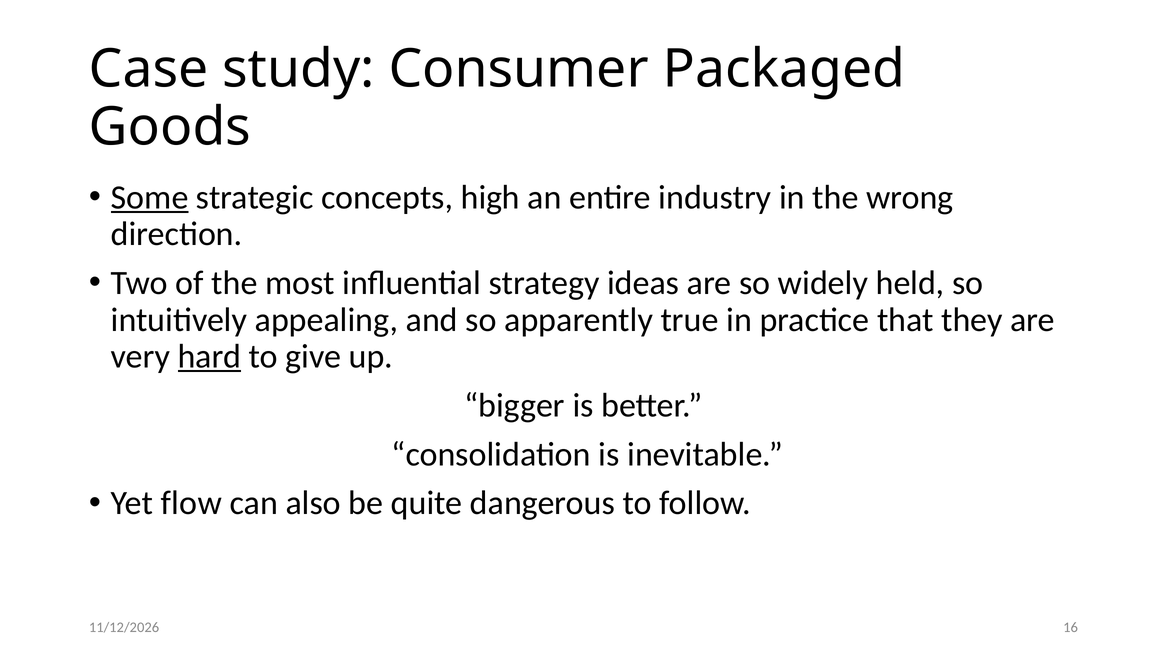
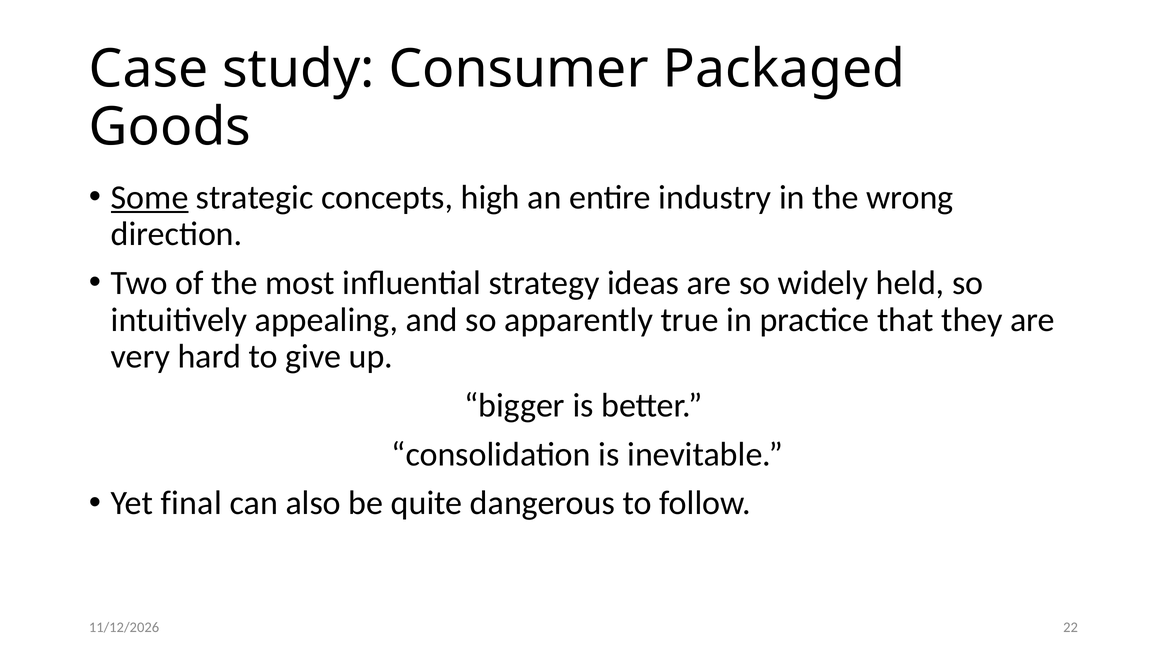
hard underline: present -> none (209, 356)
flow: flow -> final (191, 503)
16: 16 -> 22 (1071, 627)
